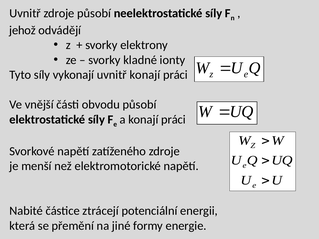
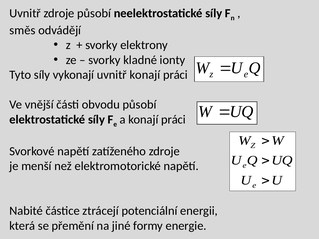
jehož: jehož -> směs (22, 30)
